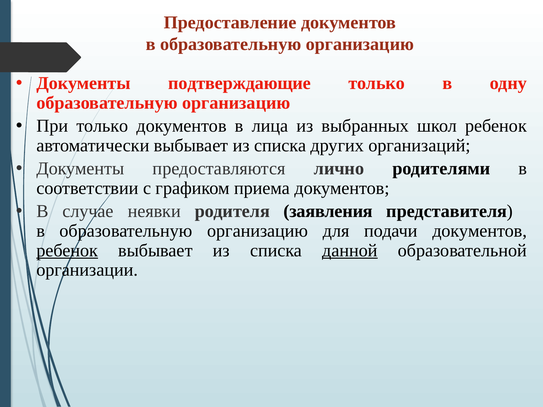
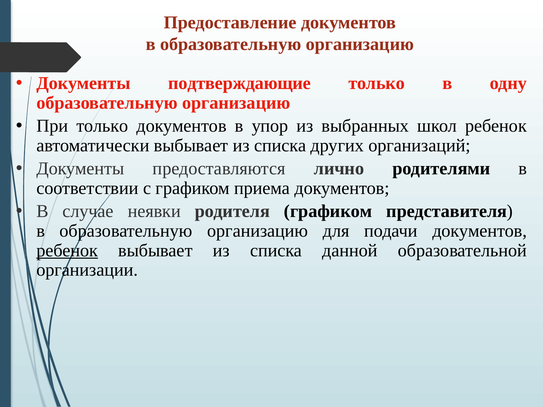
лица: лица -> упор (270, 126)
родителя заявления: заявления -> графиком (328, 211)
данной underline: present -> none (350, 251)
